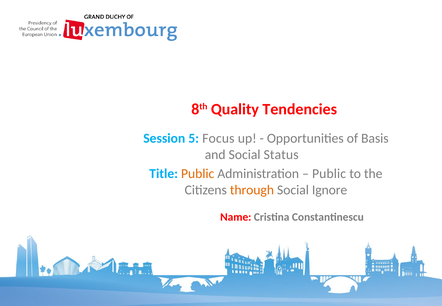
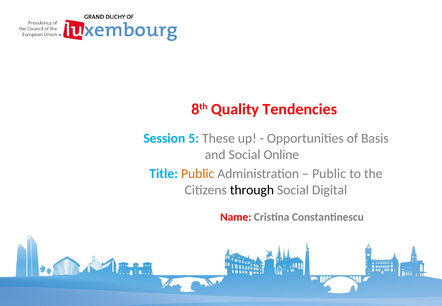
Focus: Focus -> These (218, 138)
Status: Status -> Online (281, 155)
through colour: orange -> black (252, 190)
Ignore: Ignore -> Digital (330, 190)
